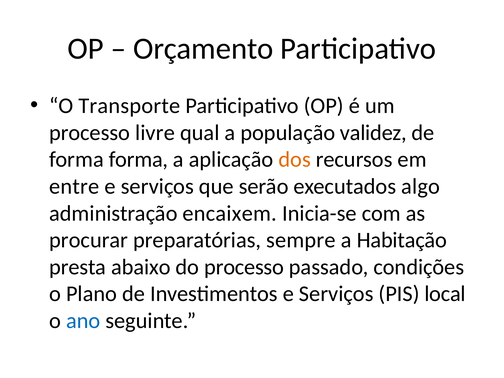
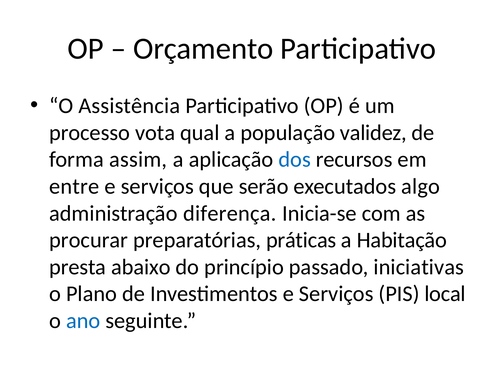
Transporte: Transporte -> Assistência (129, 106)
livre: livre -> vota (155, 133)
forma forma: forma -> assim (138, 160)
dos colour: orange -> blue (295, 160)
encaixem: encaixem -> diferença (230, 213)
sempre: sempre -> práticas (301, 240)
do processo: processo -> princípio (244, 267)
condições: condições -> iniciativas (419, 267)
